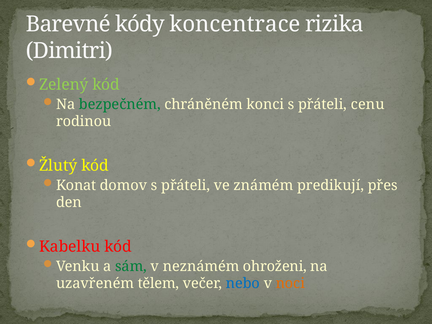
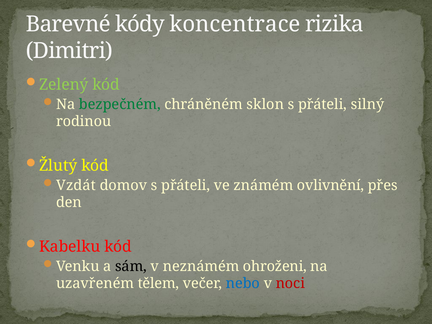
konci: konci -> sklon (265, 104)
cenu: cenu -> silný (368, 104)
Konat: Konat -> Vzdát (76, 185)
predikují: predikují -> ovlivnění (331, 185)
sám colour: green -> black (131, 266)
noci colour: orange -> red (290, 284)
